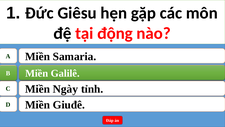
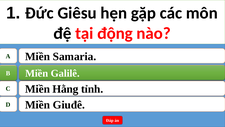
Ngày: Ngày -> Hằng (65, 89)
